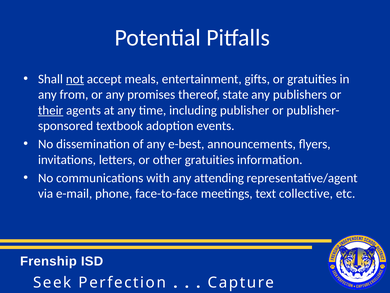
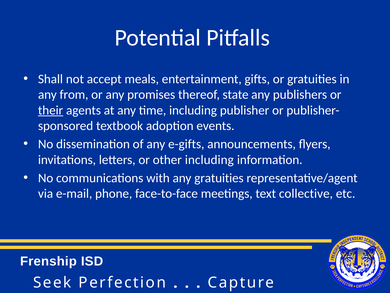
not underline: present -> none (75, 79)
e-best: e-best -> e-gifts (186, 144)
other gratuities: gratuities -> including (209, 160)
any attending: attending -> gratuities (219, 178)
